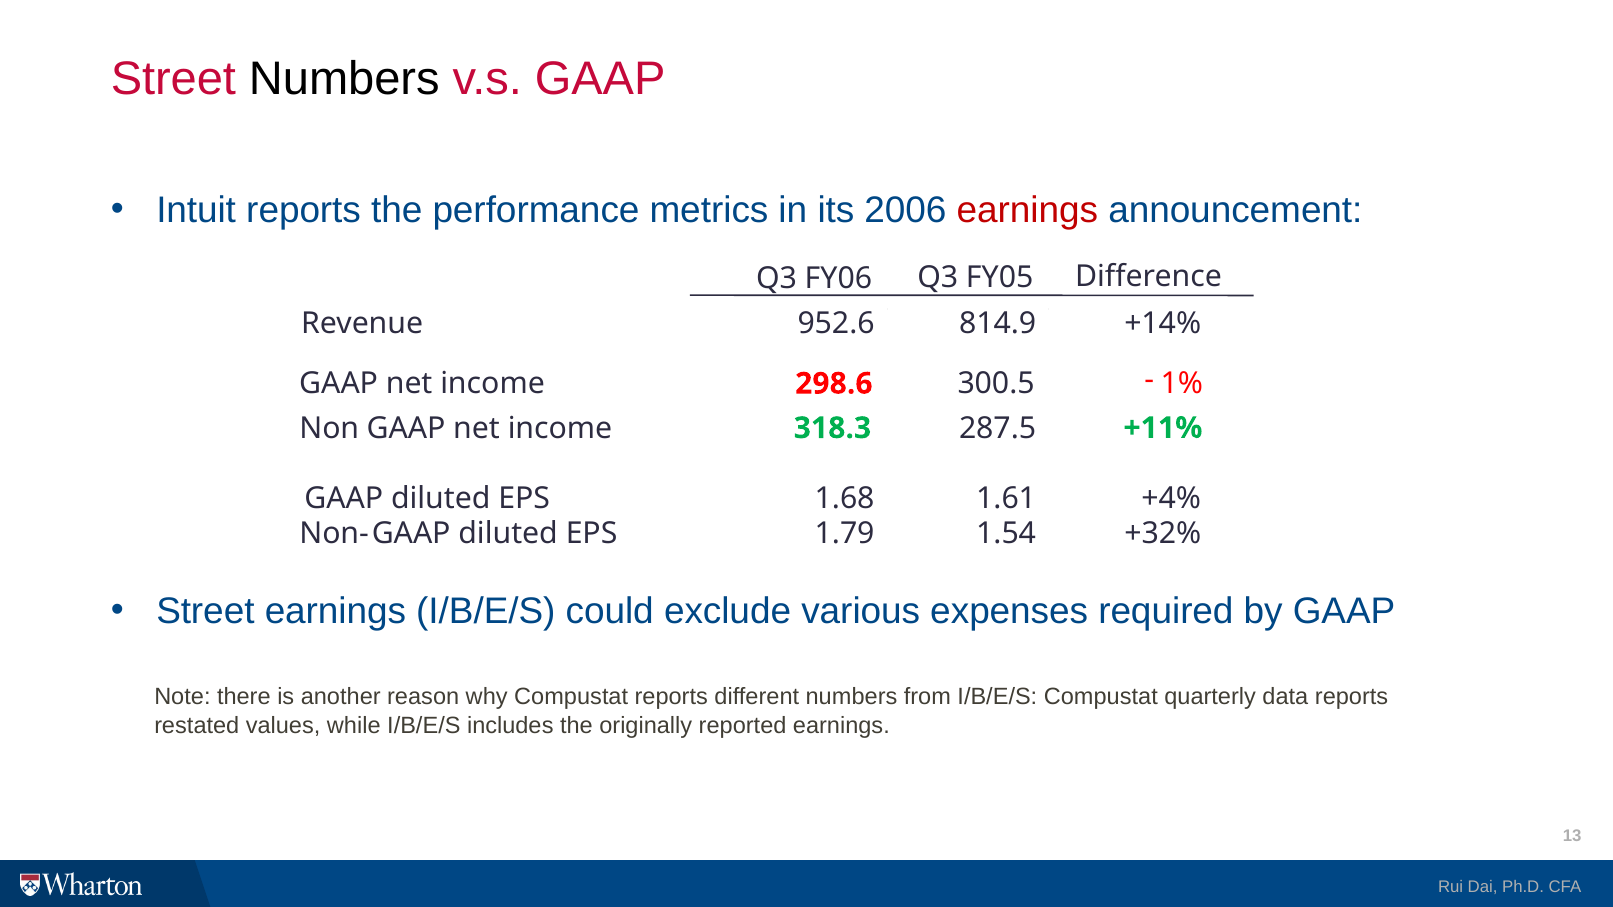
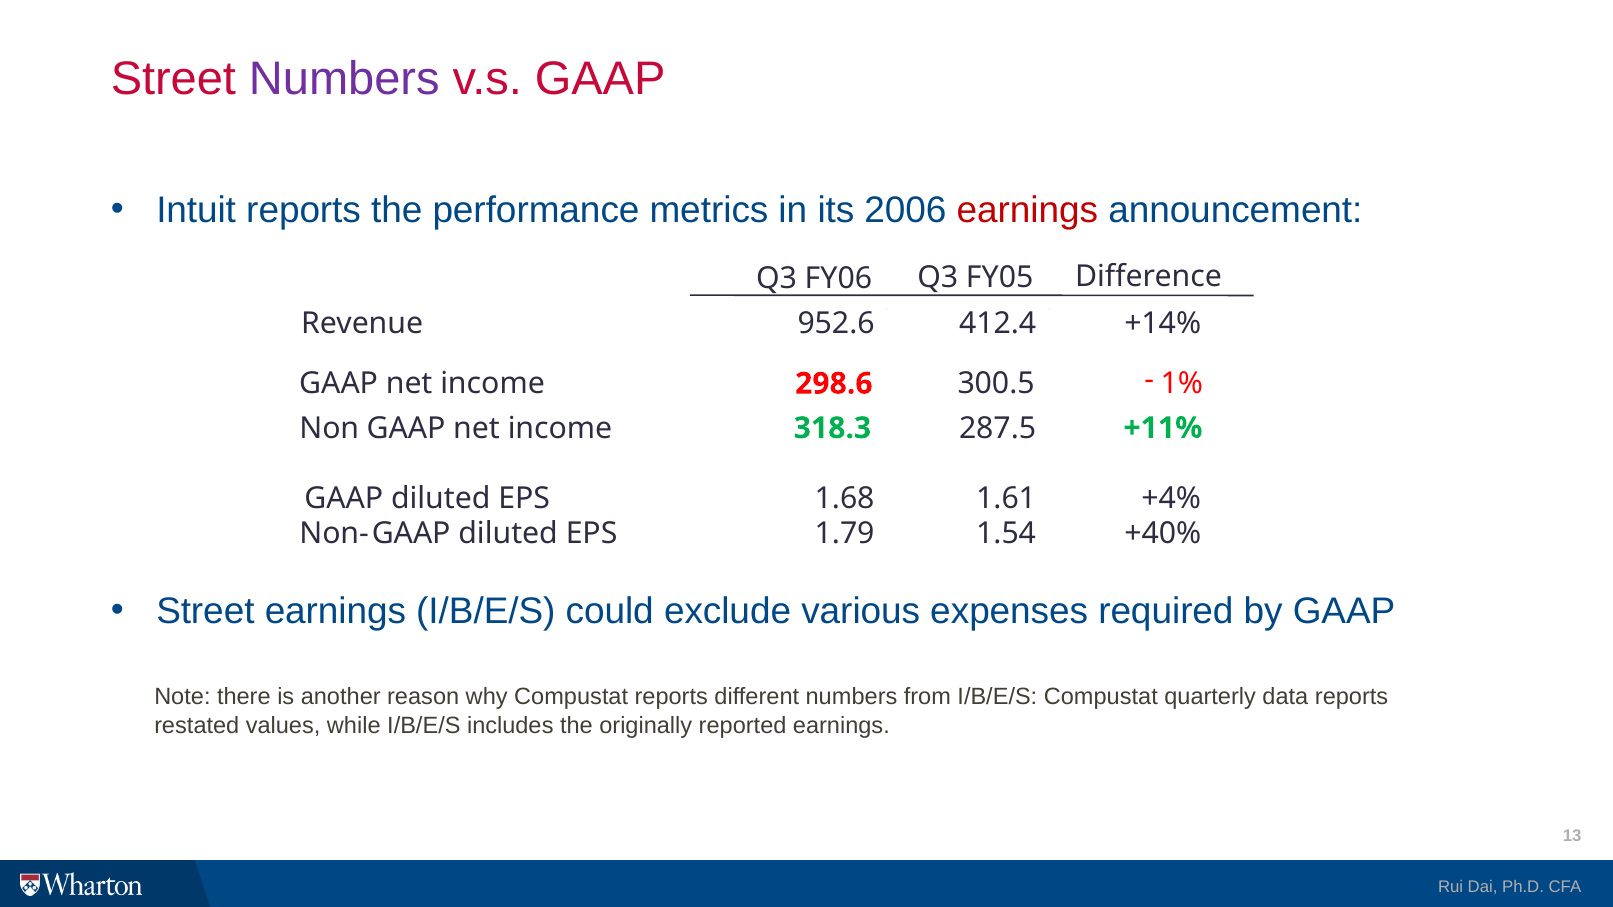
Numbers colour: black -> purple (344, 79)
814.9: 814.9 -> 412.4 (998, 324)
+32%: +32% -> +40% (1163, 534)
